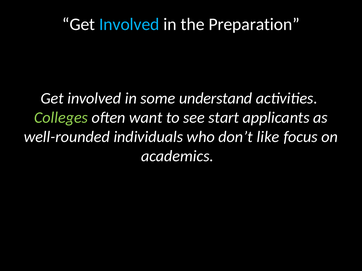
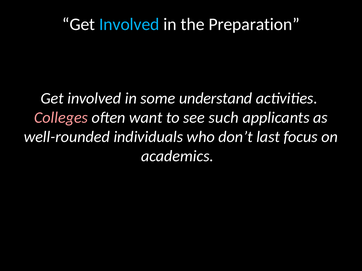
Colleges colour: light green -> pink (61, 118)
start: start -> such (224, 118)
like: like -> last (268, 137)
